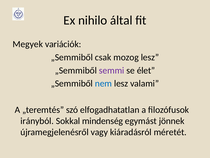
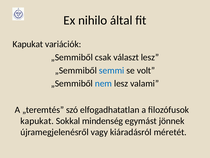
Megyek: Megyek -> Kapukat (28, 44)
mozog: mozog -> választ (126, 57)
semmi colour: purple -> blue (112, 70)
élet: élet -> volt (146, 70)
irányból: irányból -> kapukat (37, 121)
